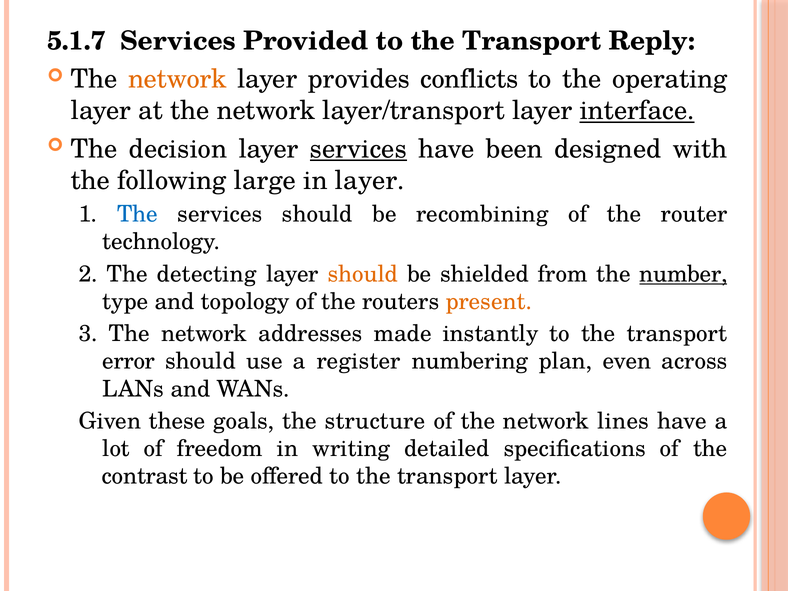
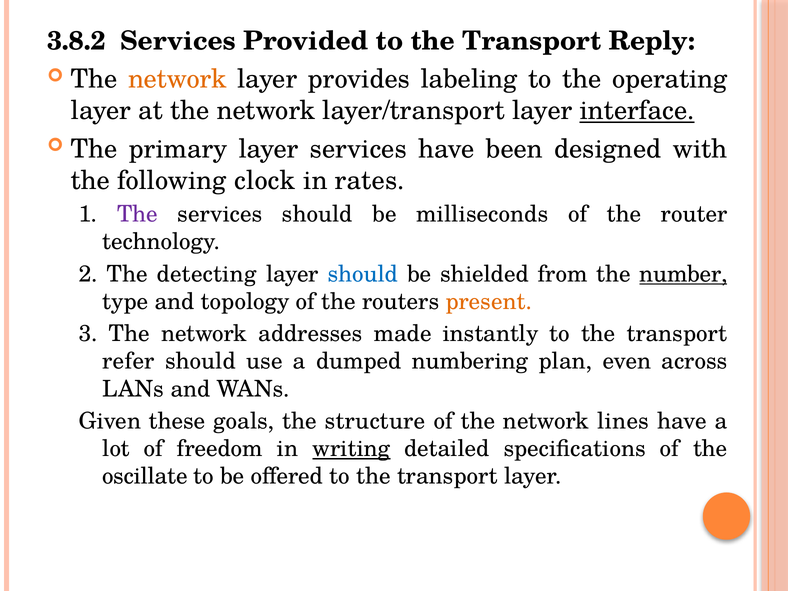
5.1.7: 5.1.7 -> 3.8.2 (76, 41)
conflicts: conflicts -> labeling (469, 79)
decision: decision -> primary (178, 149)
services underline: present -> none (358, 149)
large: large -> clock (265, 180)
in layer: layer -> rates (370, 180)
The colour: blue -> purple (137, 214)
recombining: recombining -> milliseconds (482, 214)
should colour: orange -> blue (363, 274)
error: error -> refer (128, 361)
register: register -> dumped (359, 361)
writing underline: none -> present (351, 449)
contrast: contrast -> oscillate (145, 476)
